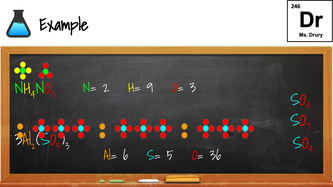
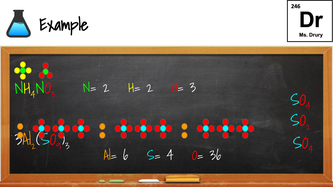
H= 9: 9 -> 2 (150, 88)
7: 7 -> 2 (308, 127)
5: 5 -> 9 (59, 146)
S= 5: 5 -> 4 (170, 156)
